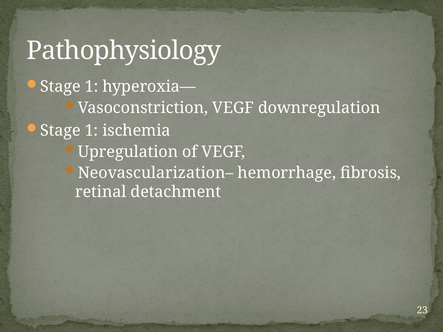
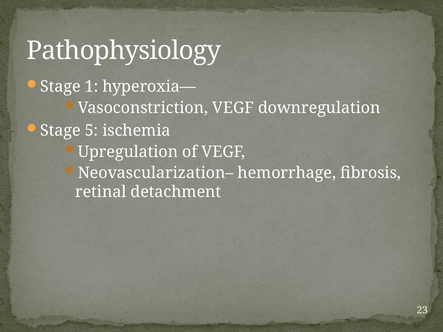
1: 1 -> 5 (91, 131)
